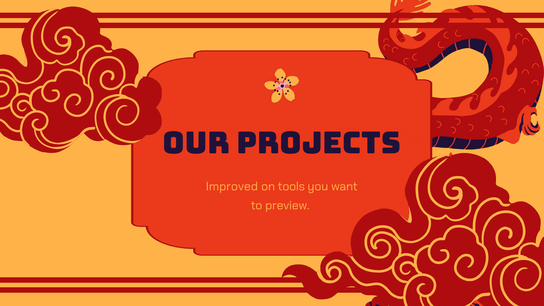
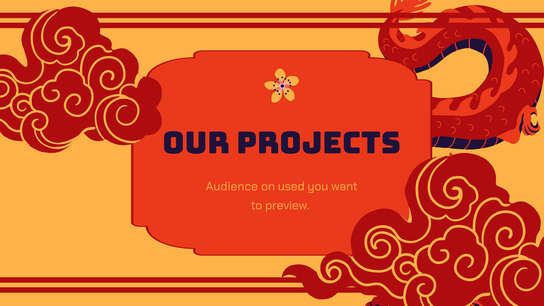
Improved: Improved -> Audience (232, 187)
tools: tools -> used (291, 187)
